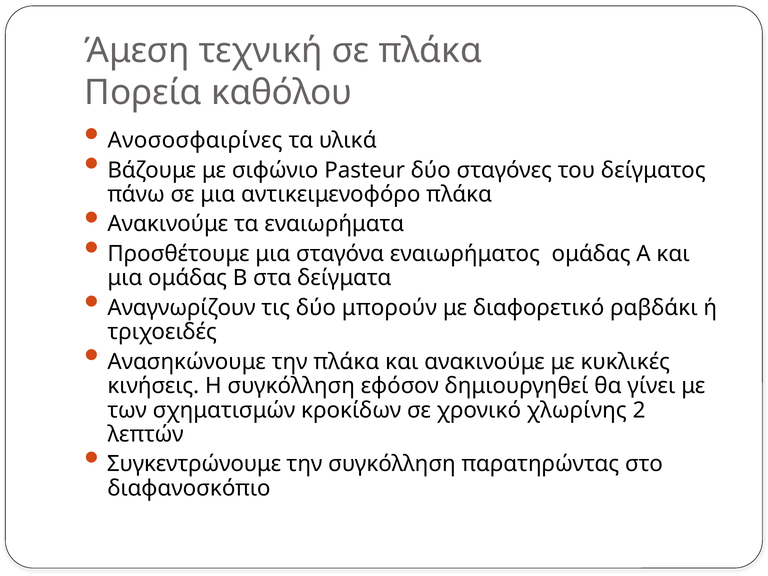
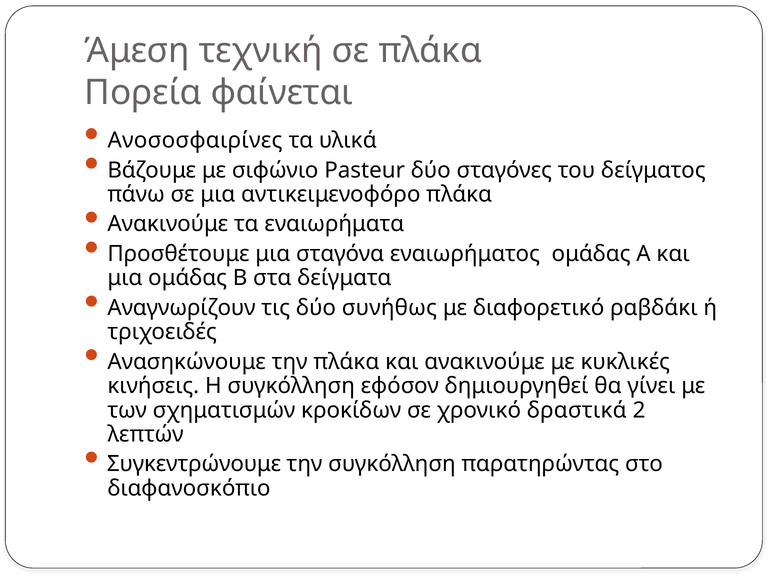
καθόλου: καθόλου -> φαίνεται (282, 93)
μπορούν: μπορούν -> συνήθως (389, 308)
χλωρίνης: χλωρίνης -> δραστικά (577, 410)
